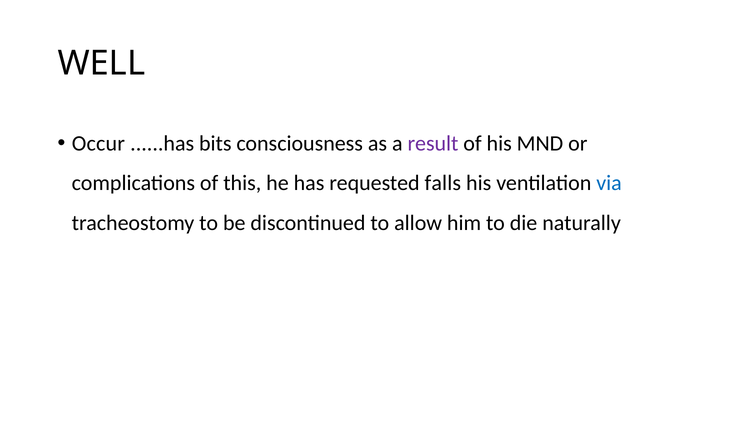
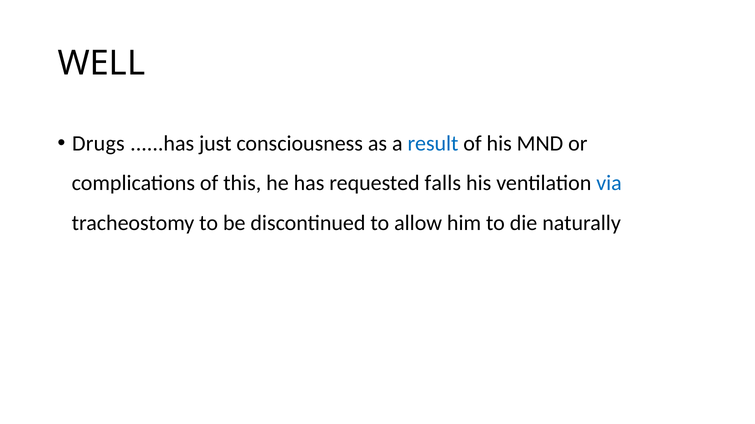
Occur: Occur -> Drugs (98, 144)
bits: bits -> just (215, 144)
result colour: purple -> blue (433, 144)
